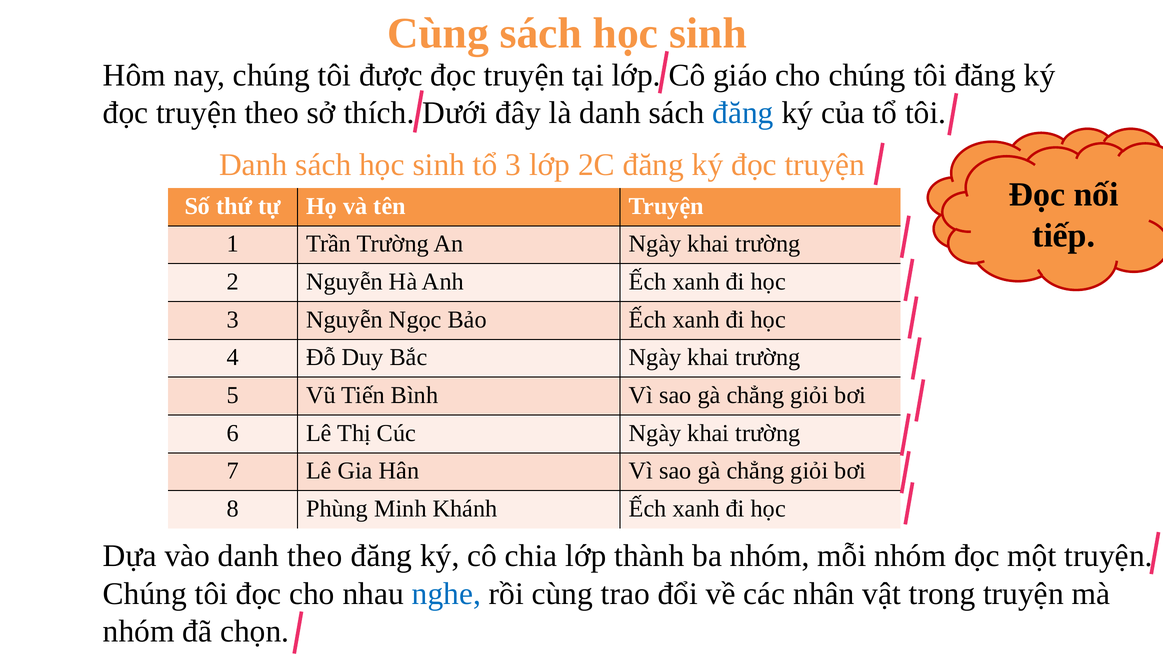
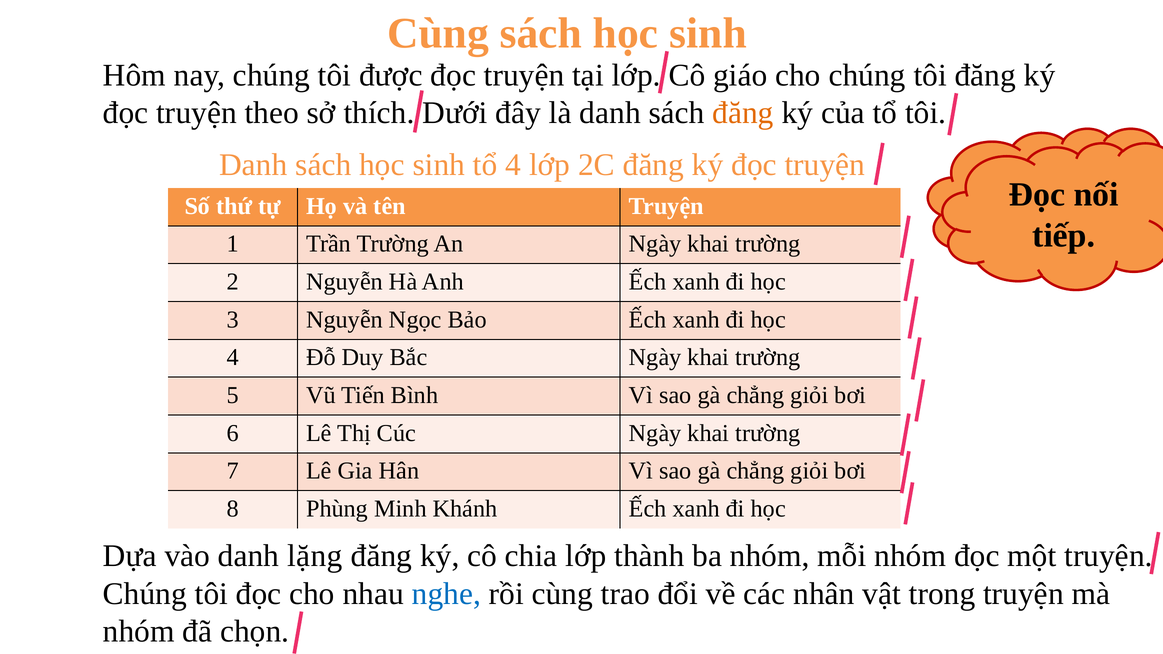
đăng colour: blue -> orange (743, 113)
tổ 3: 3 -> 4 (513, 165)
danh theo: theo -> lặng (315, 556)
